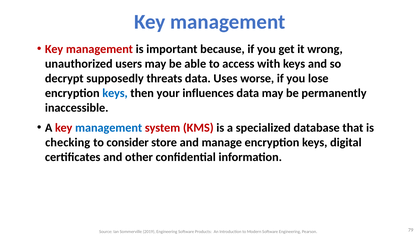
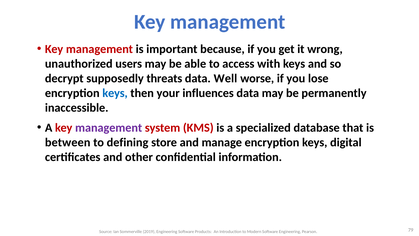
Uses: Uses -> Well (225, 78)
management colour: blue -> purple (109, 128)
checking: checking -> between (68, 142)
consider: consider -> defining (128, 142)
